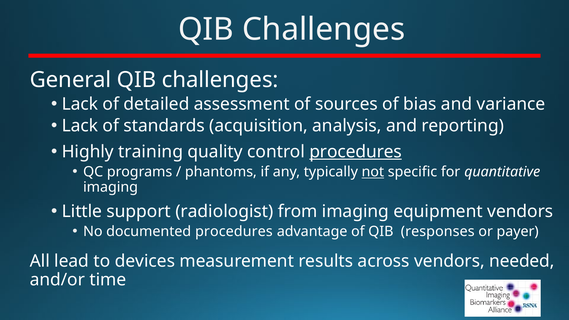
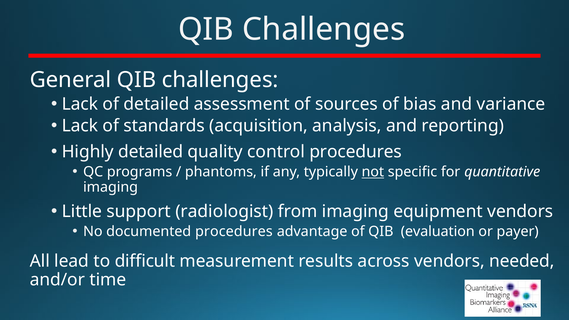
Highly training: training -> detailed (151, 152)
procedures underline: present -> none (356, 152)
responses: responses -> evaluation (438, 231)
devices: devices -> difficult (145, 261)
